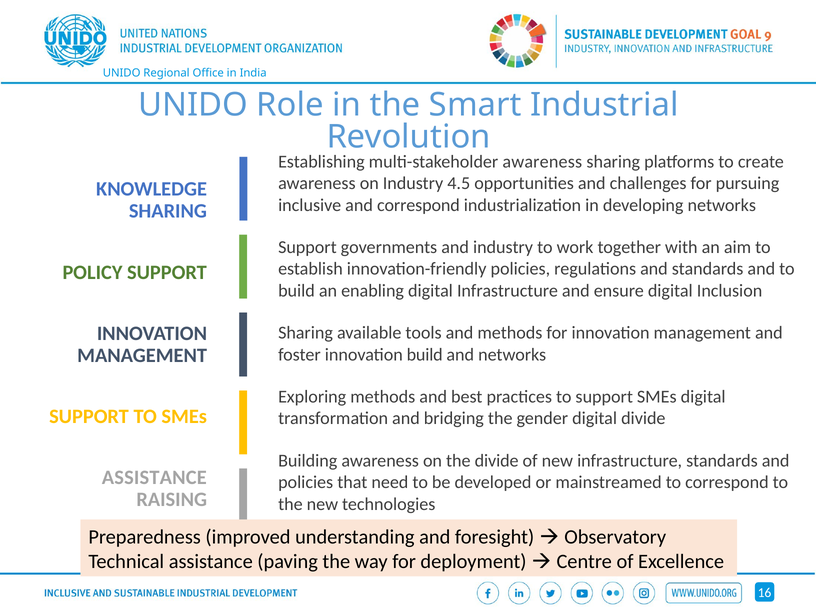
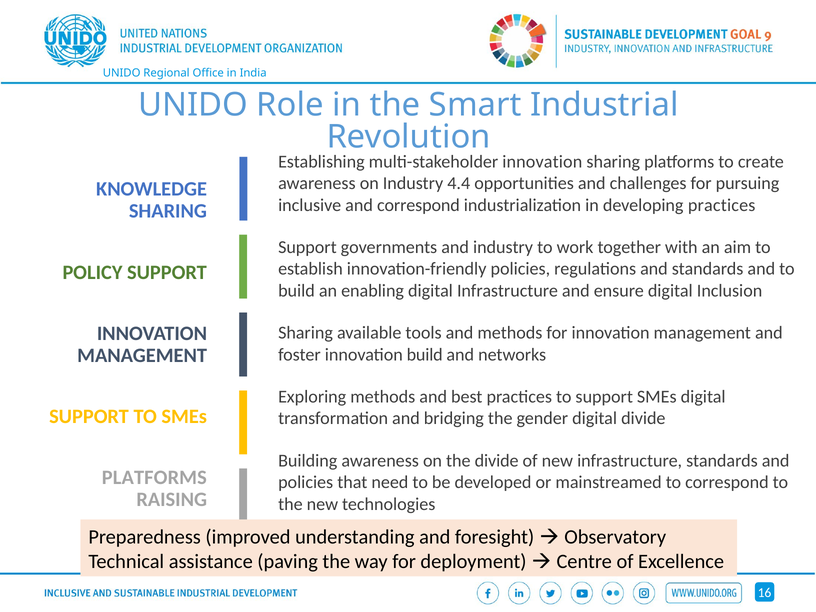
multi-stakeholder awareness: awareness -> innovation (542, 162)
4.5: 4.5 -> 4.4 (459, 183)
developing networks: networks -> practices (722, 205)
ASSISTANCE: ASSISTANCE -> PLATFORMS (154, 478)
